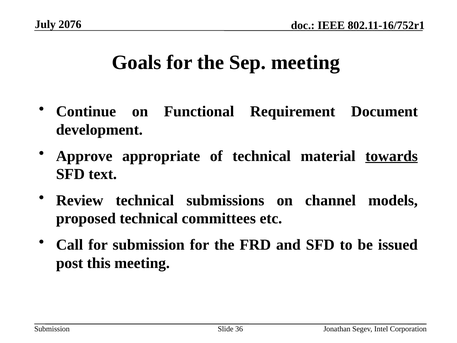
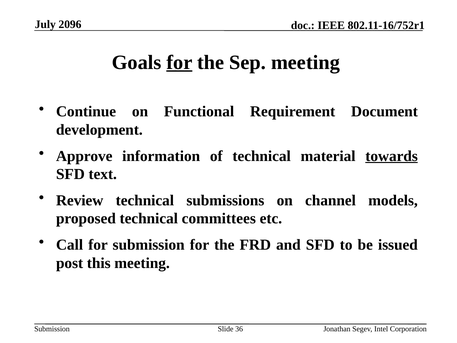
2076: 2076 -> 2096 (70, 24)
for underline: none -> present (179, 62)
appropriate: appropriate -> information (161, 156)
